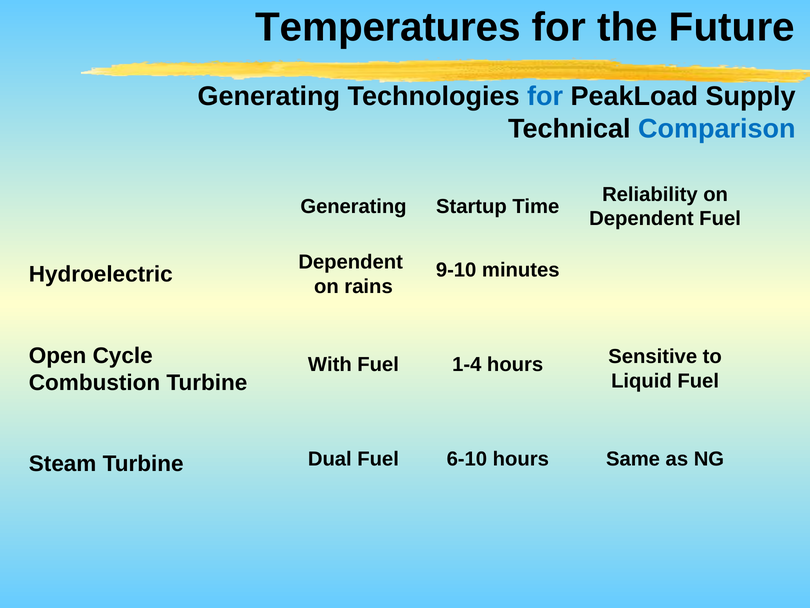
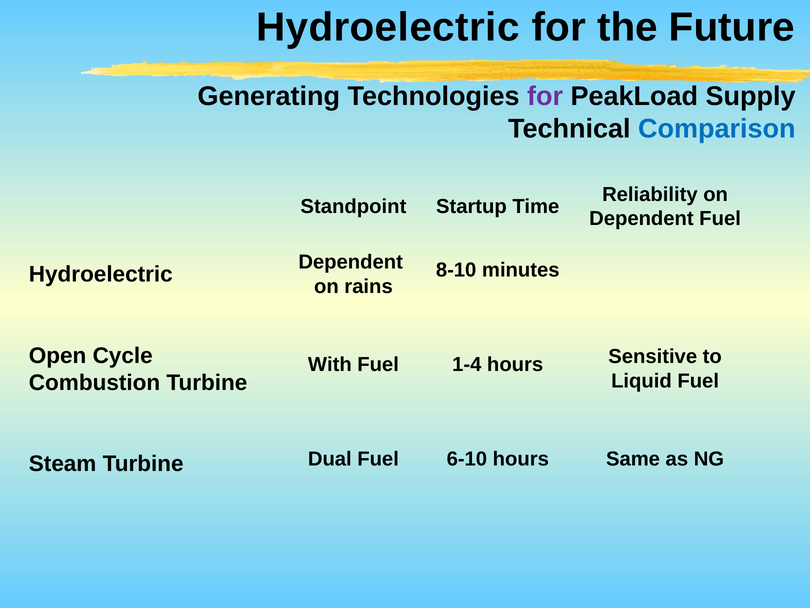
Temperatures: Temperatures -> Hydroelectric (388, 27)
for colour: blue -> purple (545, 96)
Generating: Generating -> Standpoint (353, 207)
9-10: 9-10 -> 8-10 (456, 270)
